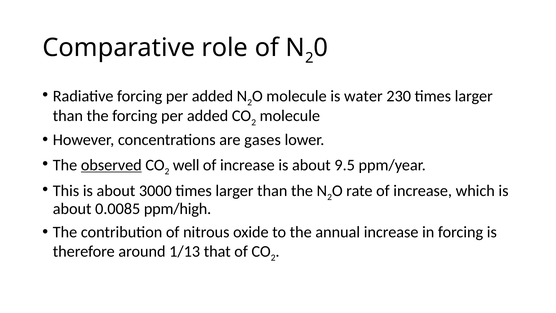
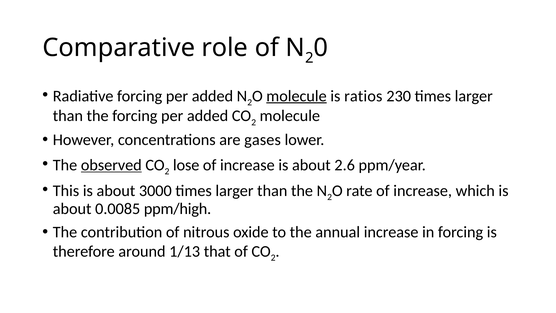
molecule underline: none -> present (297, 96)
water: water -> ratios (363, 96)
well: well -> lose (186, 165)
9.5: 9.5 -> 2.6 (345, 165)
